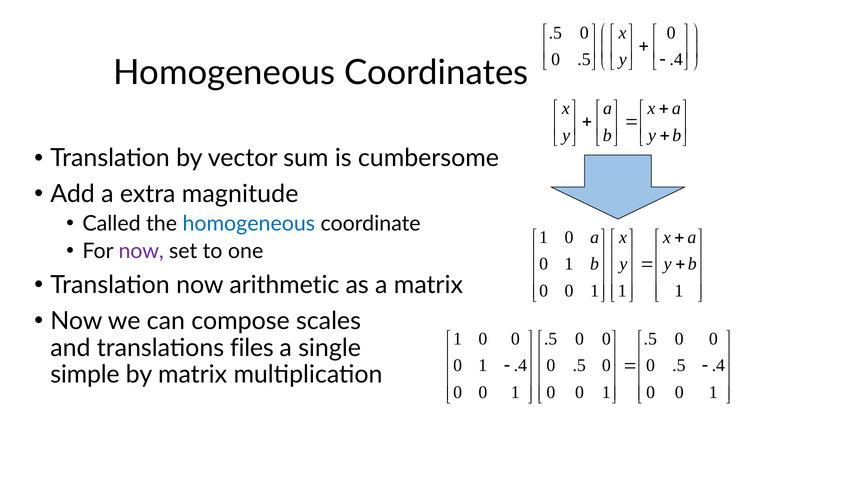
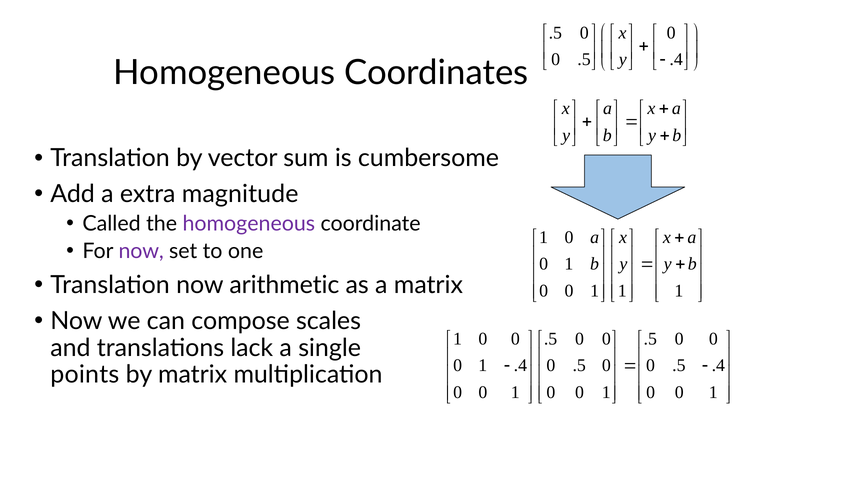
homogeneous colour: blue -> purple (249, 224)
files: files -> lack (252, 348)
simple: simple -> points (85, 375)
